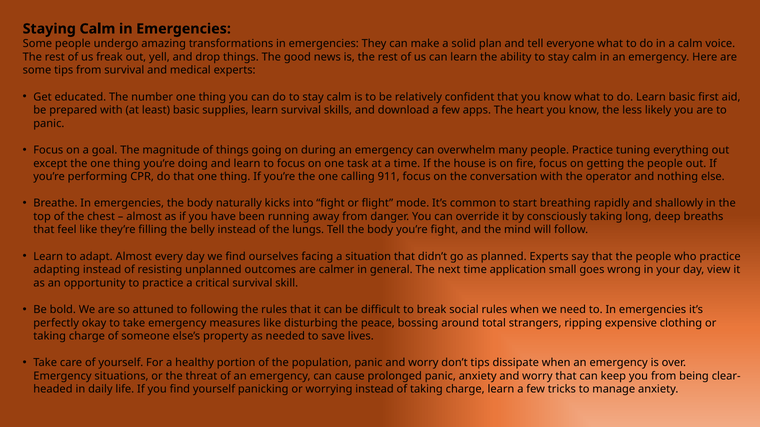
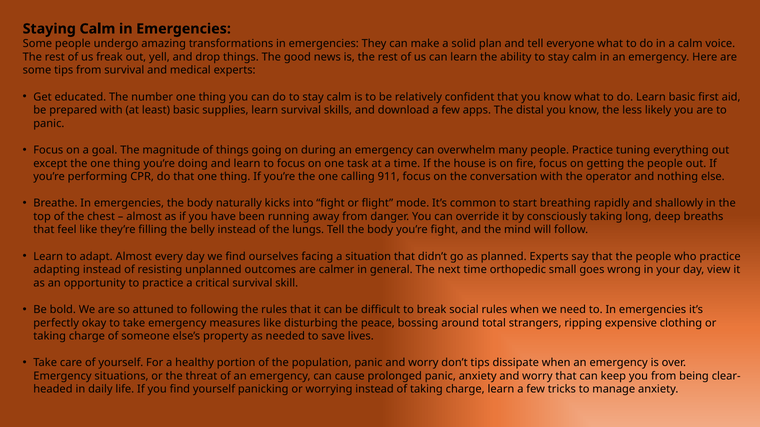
heart: heart -> distal (530, 110)
application: application -> orthopedic (518, 270)
